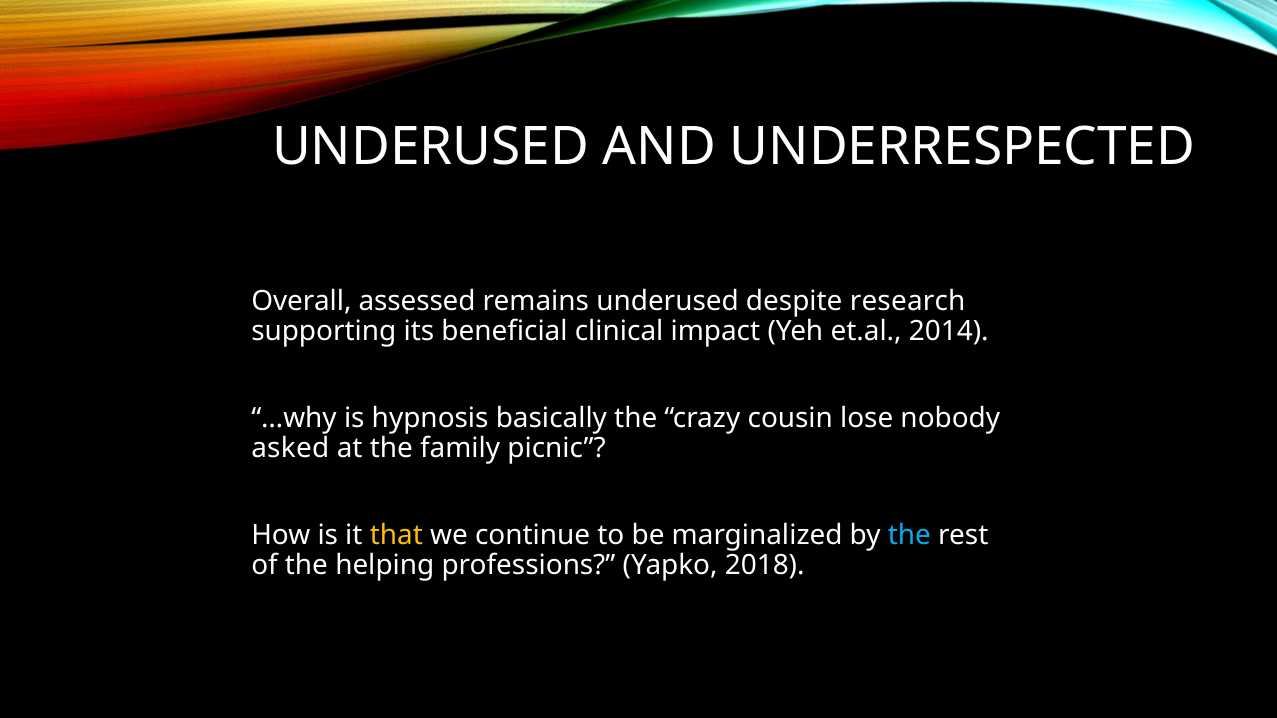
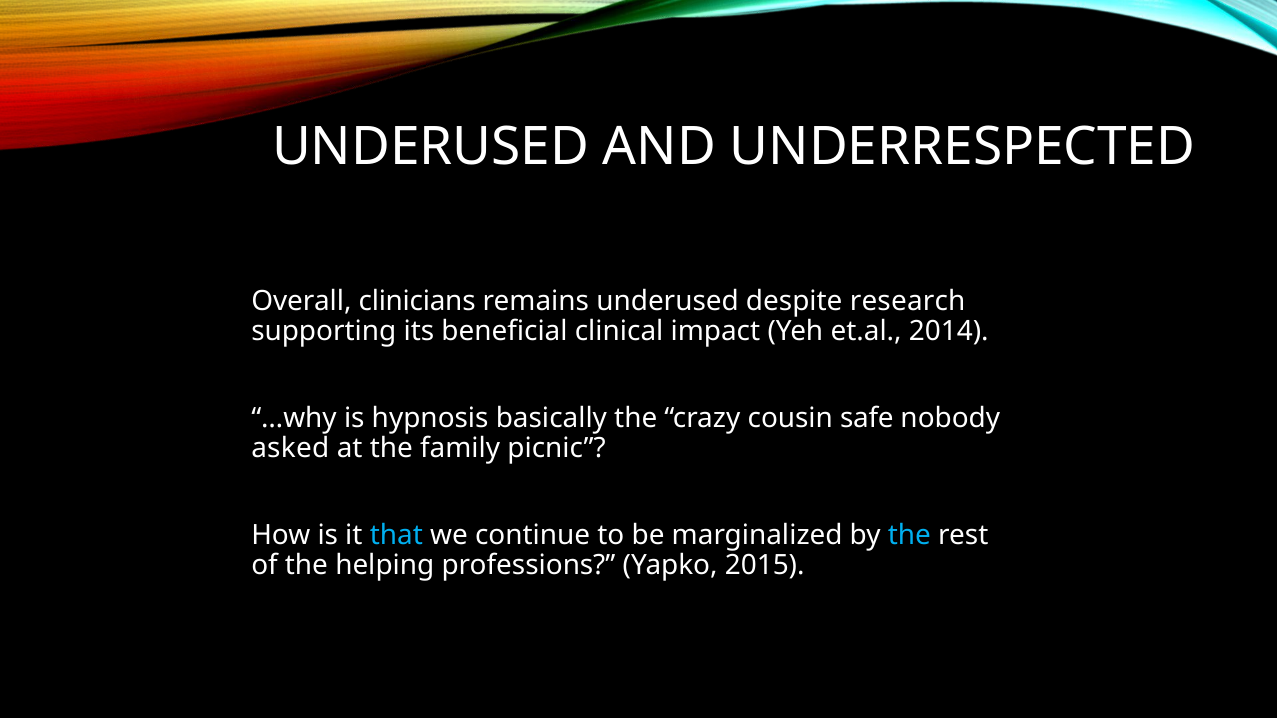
assessed: assessed -> clinicians (417, 302)
lose: lose -> safe (867, 419)
that colour: yellow -> light blue (396, 536)
2018: 2018 -> 2015 (765, 566)
